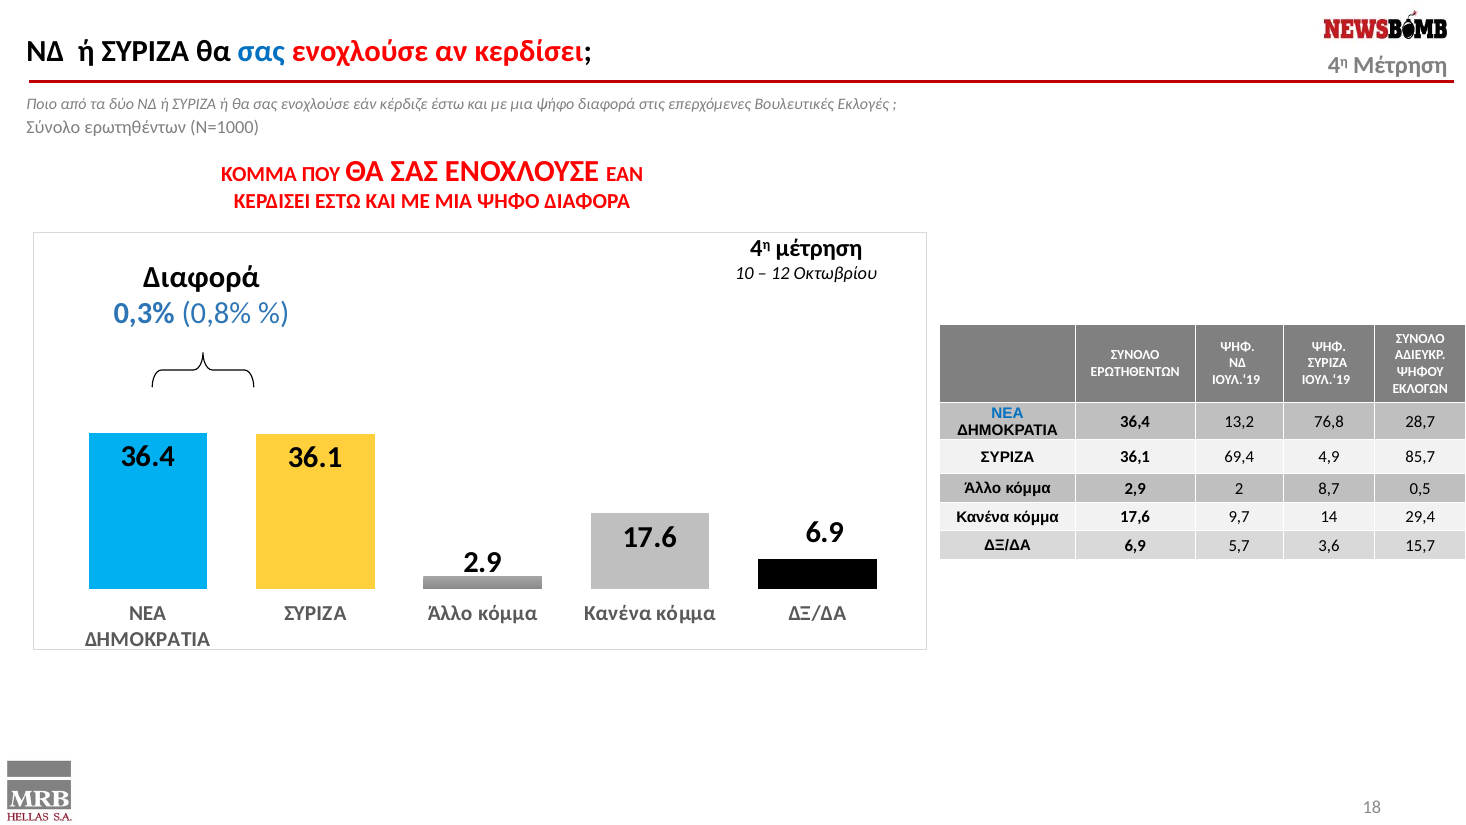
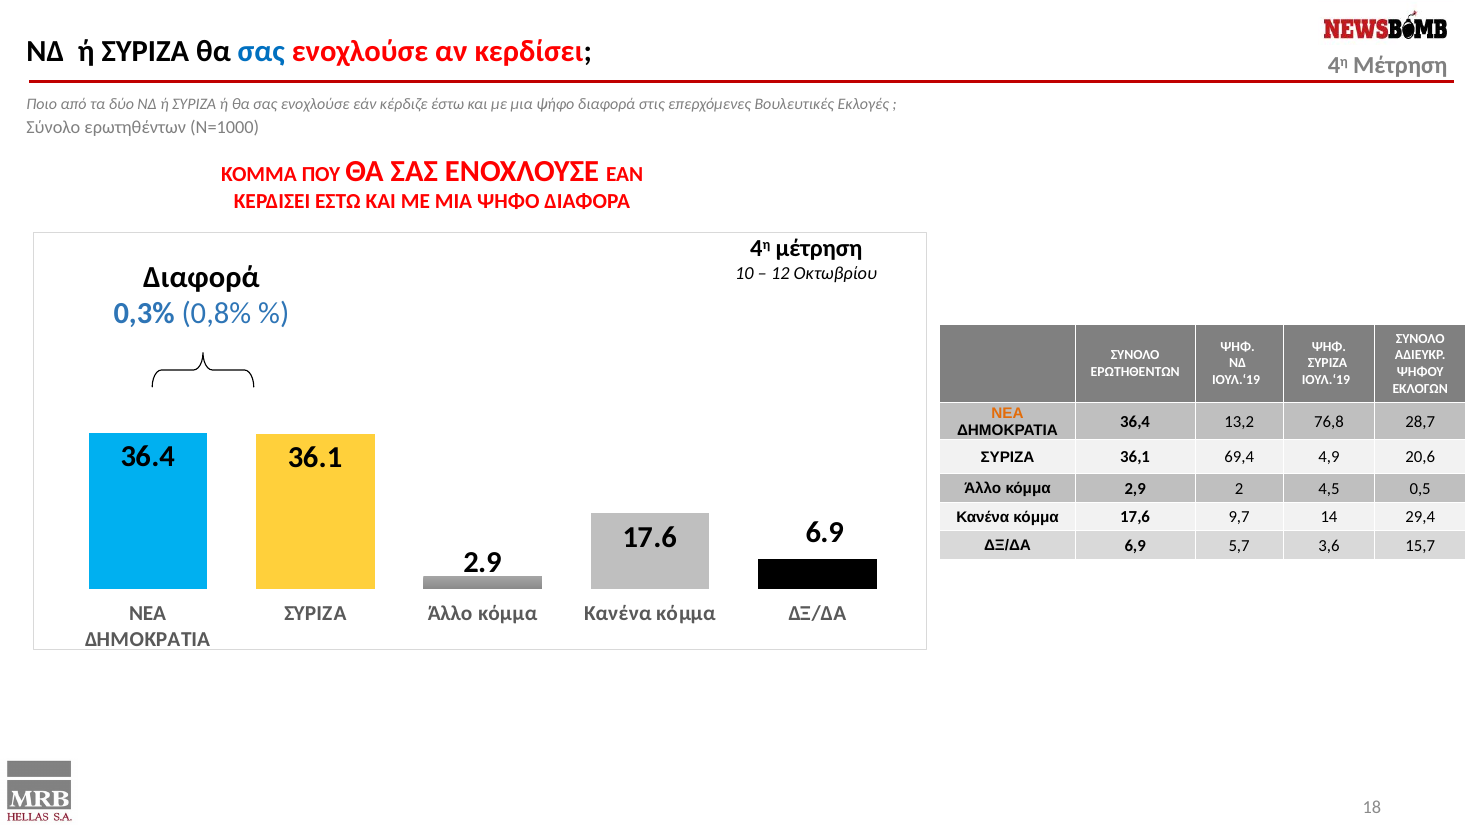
ΝΕΑ colour: blue -> orange (1008, 413)
85,7: 85,7 -> 20,6 (1420, 457)
8,7: 8,7 -> 4,5 (1329, 488)
